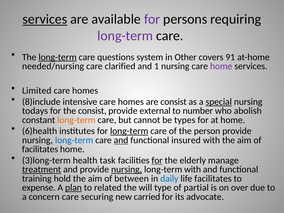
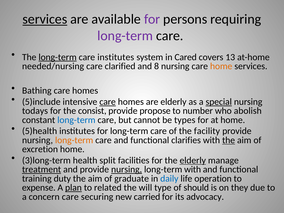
care questions: questions -> institutes (116, 57)
Other: Other -> Cared (186, 57)
91: 91 -> 13 (230, 57)
1: 1 -> 8 (157, 66)
home colour: purple -> orange (221, 66)
Limited: Limited -> Bathing (37, 91)
8)include: 8)include -> 5)include (41, 102)
care underline: none -> present (108, 102)
are consist: consist -> elderly (173, 102)
external: external -> propose (155, 111)
long-term colour: orange -> blue (76, 120)
6)health: 6)health -> 5)health (40, 131)
long-term underline: present -> none (129, 131)
person: person -> facility (207, 131)
long-term colour: blue -> orange (74, 140)
and underline: present -> none (121, 140)
insured: insured -> clarifies (186, 140)
the underline: none -> present (229, 140)
facilitates: facilitates -> excretion (40, 149)
task: task -> split (108, 160)
for underline: present -> none (157, 160)
elderly underline: none -> present (193, 160)
hold: hold -> duty (62, 179)
between: between -> graduate (132, 179)
life facilitates: facilitates -> operation (213, 179)
partial: partial -> should (196, 188)
over: over -> they (240, 188)
advocate: advocate -> advocacy (205, 197)
